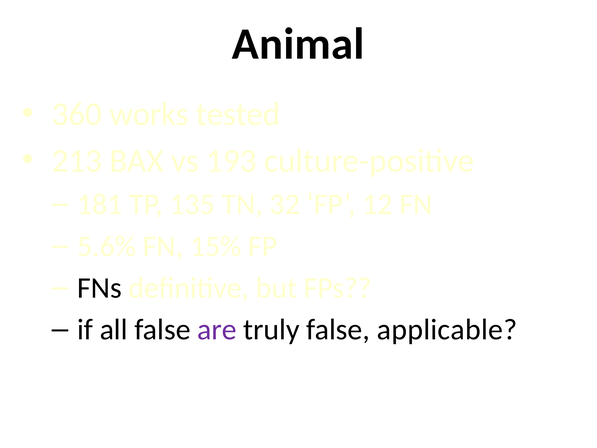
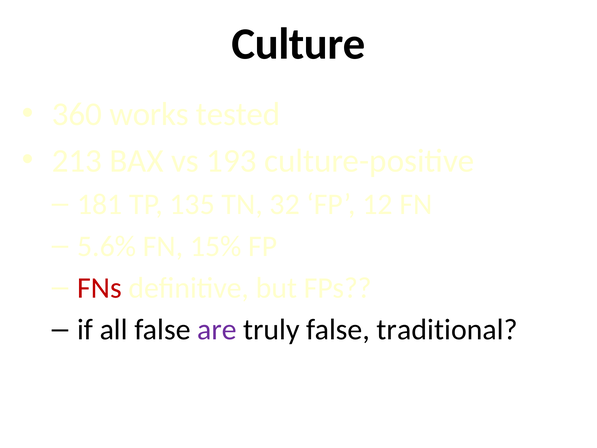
Animal: Animal -> Culture (299, 44)
FNs colour: black -> red (99, 288)
applicable: applicable -> traditional (447, 330)
